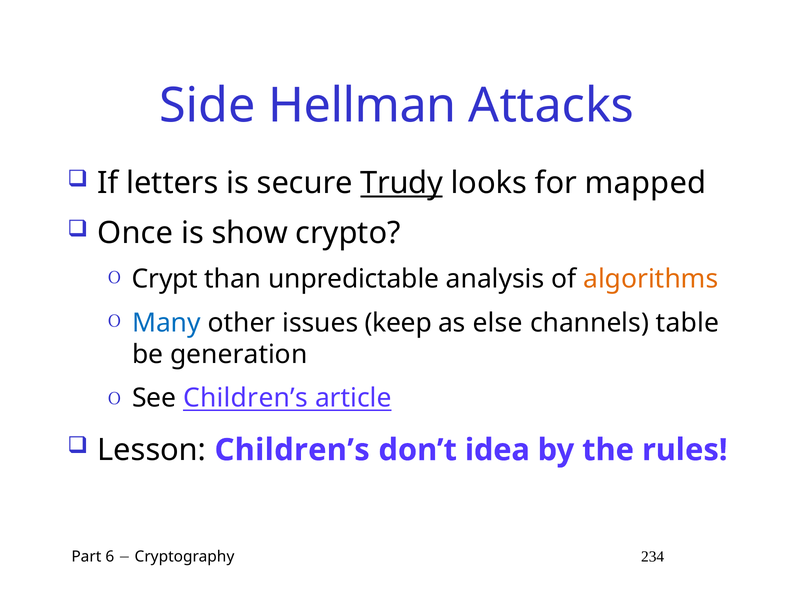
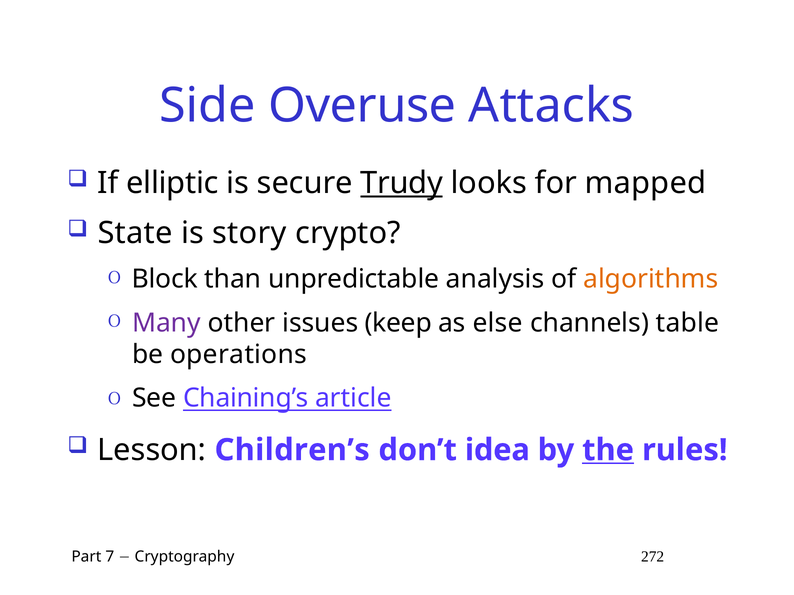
Hellman: Hellman -> Overuse (362, 106)
letters: letters -> elliptic (172, 183)
Once: Once -> State (135, 233)
show: show -> story (250, 233)
Crypt: Crypt -> Block (165, 279)
Many colour: blue -> purple (166, 323)
generation: generation -> operations (239, 355)
See Children’s: Children’s -> Chaining’s (246, 398)
the underline: none -> present (608, 450)
6: 6 -> 7 (110, 557)
234: 234 -> 272 (653, 557)
